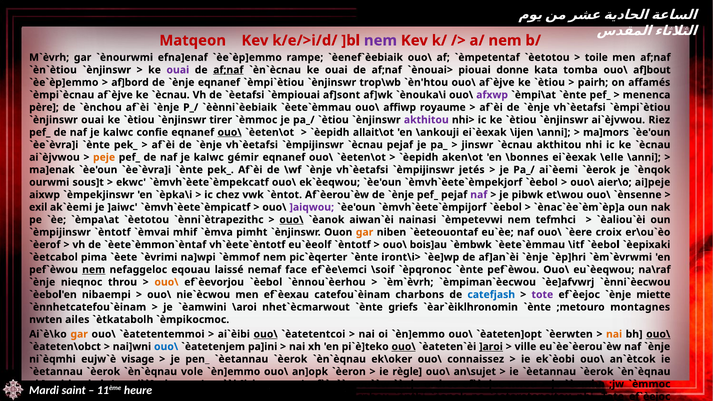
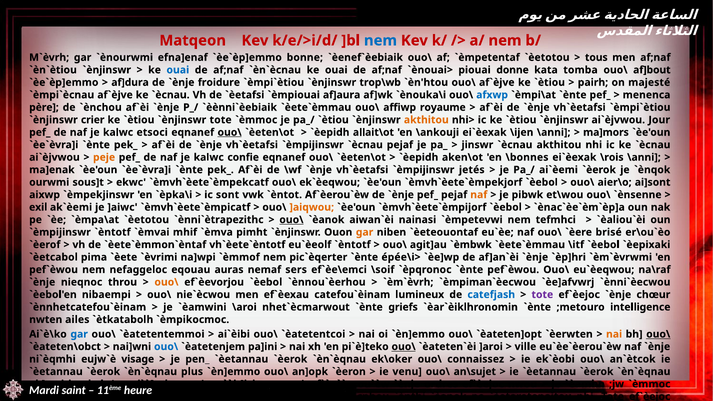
nem colour: purple -> blue (380, 41)
rampe: rampe -> bonne (305, 57)
toile: toile -> tous (596, 57)
ouai colour: purple -> blue (178, 70)
af;naf underline: present -> none (228, 70)
af]bord: af]bord -> af]dura (130, 82)
eqnanef: eqnanef -> froidure (219, 82)
affamés: affamés -> majesté (649, 82)
af]sont: af]sont -> af]aura (342, 95)
afxwp colour: purple -> blue (492, 95)
ouai: ouai -> crier (93, 120)
tirer: tirer -> tote (221, 120)
akthitou colour: purple -> orange (426, 120)
Riez: Riez -> Jour (659, 120)
confie: confie -> etsoci (152, 132)
gémir: gémir -> confie (243, 157)
\elle: \elle -> \rois (612, 157)
ai]peje: ai]peje -> ai]sont (653, 182)
chez: chez -> sont (228, 195)
naf colour: purple -> orange (479, 195)
]aiqwou colour: purple -> orange (312, 207)
croix: croix -> brisé (609, 232)
bois]au: bois]au -> agit]au (428, 245)
iront\i>: iront\i> -> épée\i> (401, 257)
nem underline: present -> none (94, 270)
laissé: laissé -> auras (229, 270)
face: face -> sers (296, 270)
charbons: charbons -> lumineux (420, 295)
miette: miette -> chœur (653, 295)
montagnes: montagnes -> intelligence (640, 307)
gar colour: orange -> blue (79, 334)
ouo\ underline: present -> none (266, 334)
]aroi underline: present -> none (491, 347)
vole: vole -> plus (192, 372)
règle: règle -> venu (407, 372)
